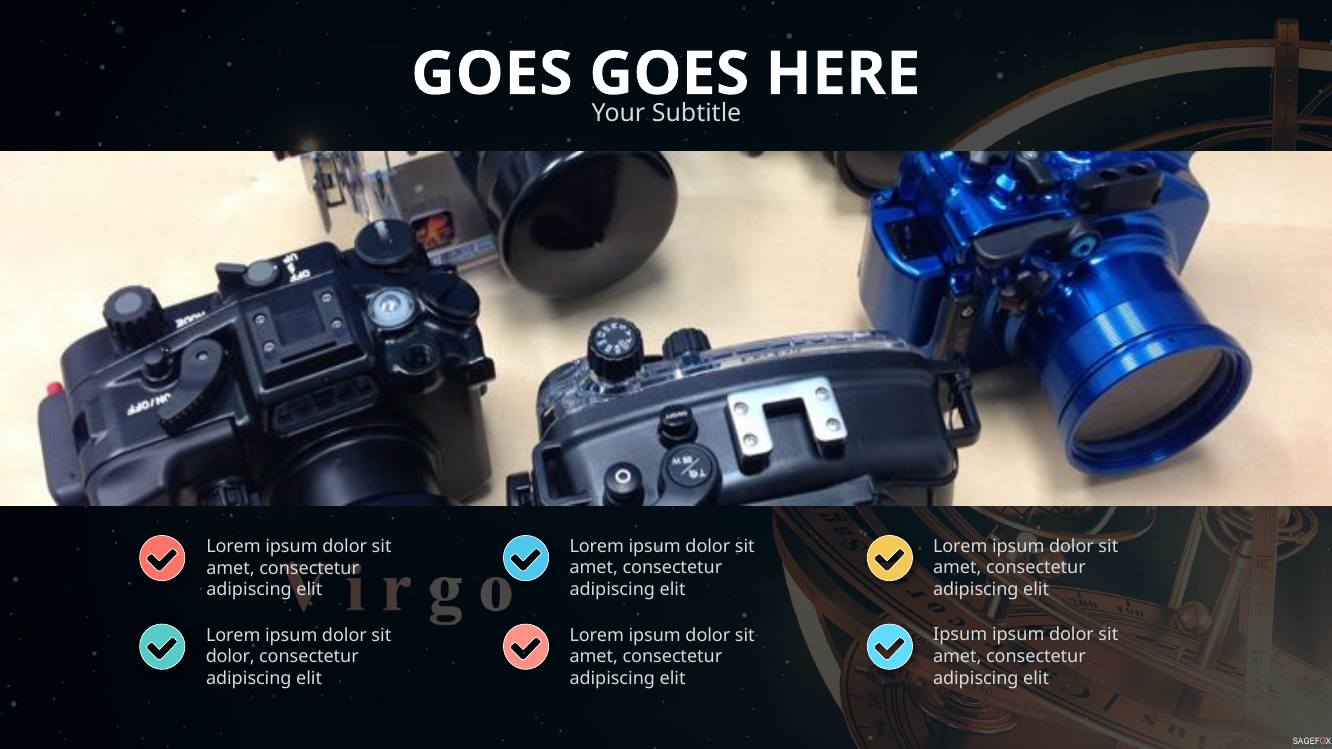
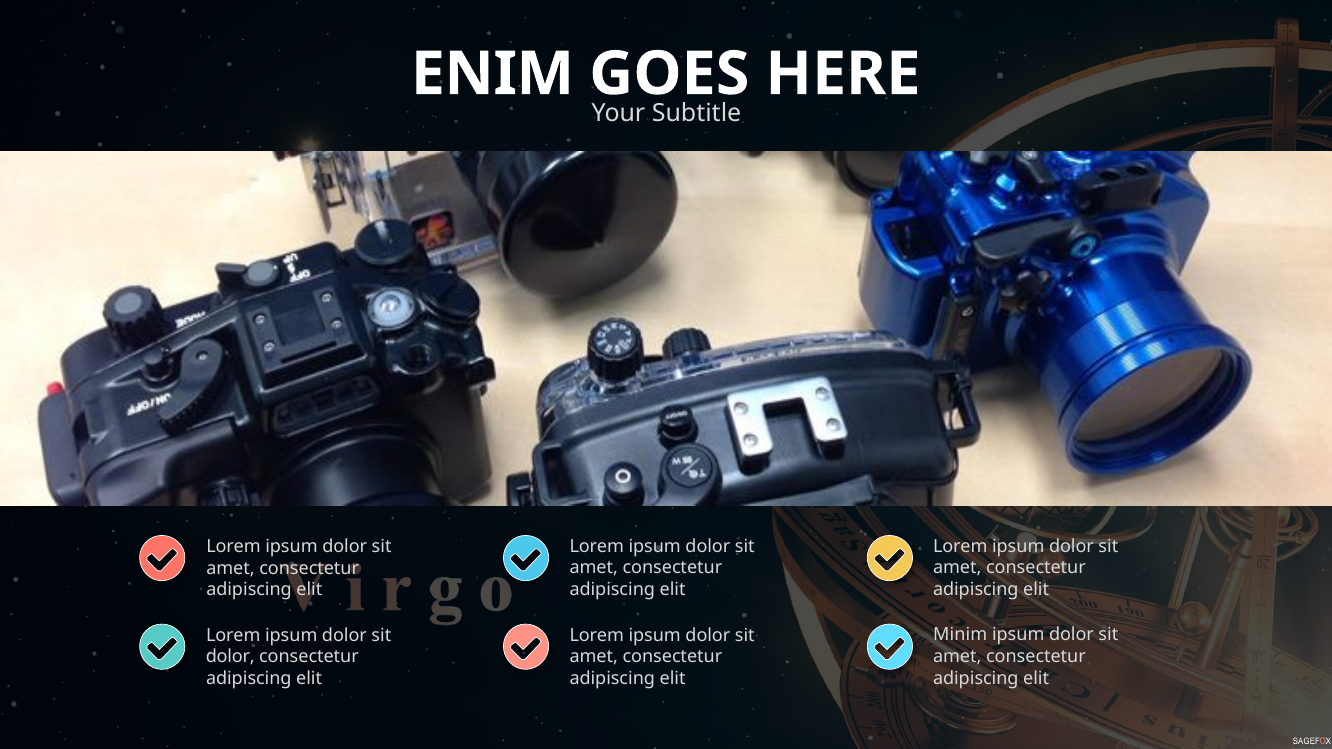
GOES: GOES -> ENIM (492, 74)
Ipsum: Ipsum -> Minim (960, 635)
